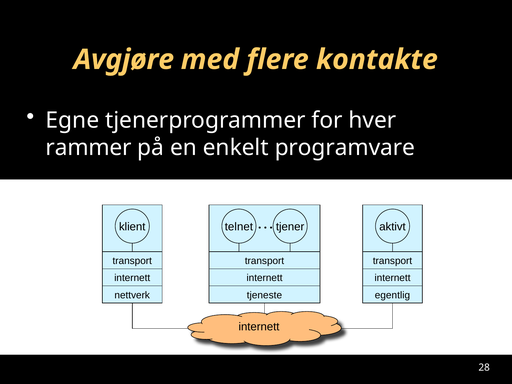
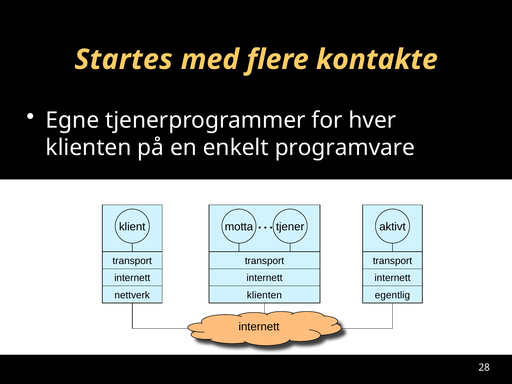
Avgjøre: Avgjøre -> Startes (123, 60)
rammer: rammer -> klienten (89, 148)
telnet: telnet -> motta (239, 227)
tjeneste: tjeneste -> klienten (264, 295)
